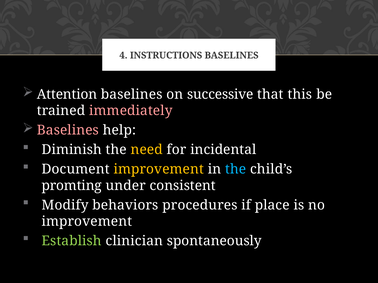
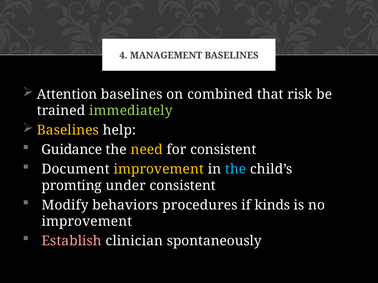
INSTRUCTIONS: INSTRUCTIONS -> MANAGEMENT (166, 55)
successive: successive -> combined (220, 95)
this: this -> risk (300, 95)
immediately colour: pink -> light green (131, 111)
Baselines colour: pink -> yellow (68, 130)
Diminish: Diminish -> Guidance (72, 150)
for incidental: incidental -> consistent (223, 150)
place: place -> kinds (272, 205)
Establish colour: light green -> pink (72, 241)
